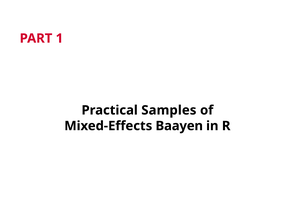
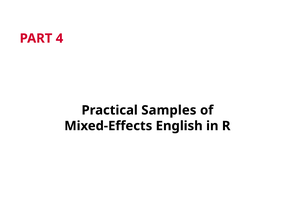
1: 1 -> 4 (59, 38)
Baayen: Baayen -> English (179, 126)
